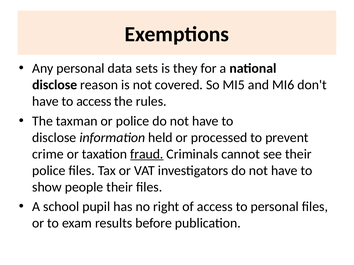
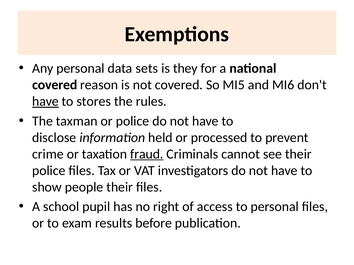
disclose: disclose -> covered (55, 85)
have underline: none -> present (45, 102)
to access: access -> stores (94, 102)
